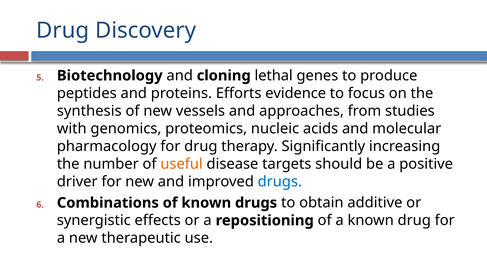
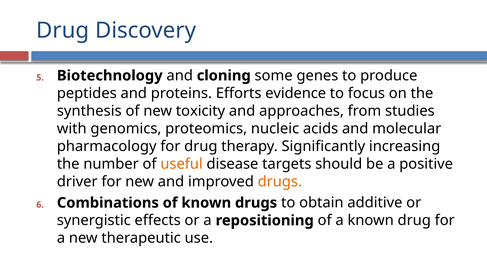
lethal: lethal -> some (274, 76)
vessels: vessels -> toxicity (200, 111)
drugs colour: blue -> orange (280, 182)
